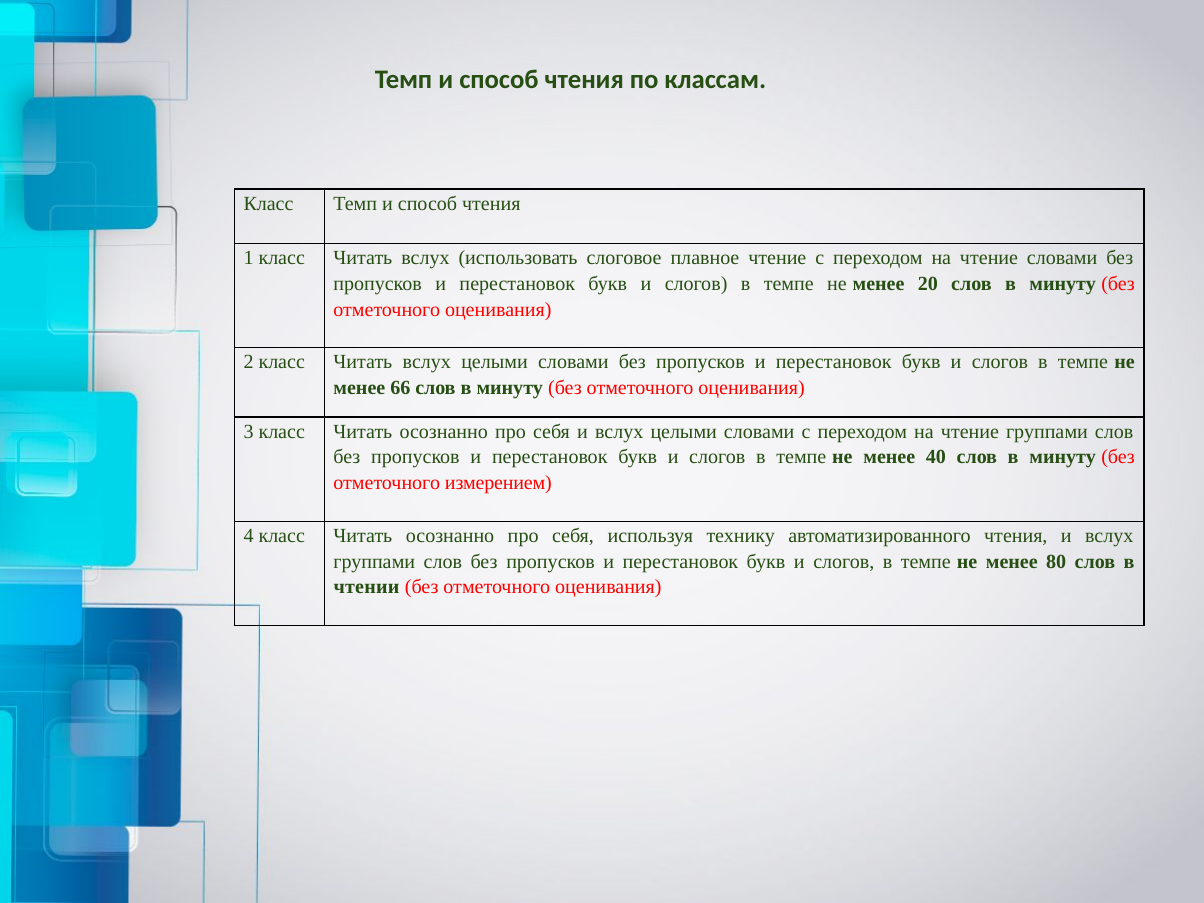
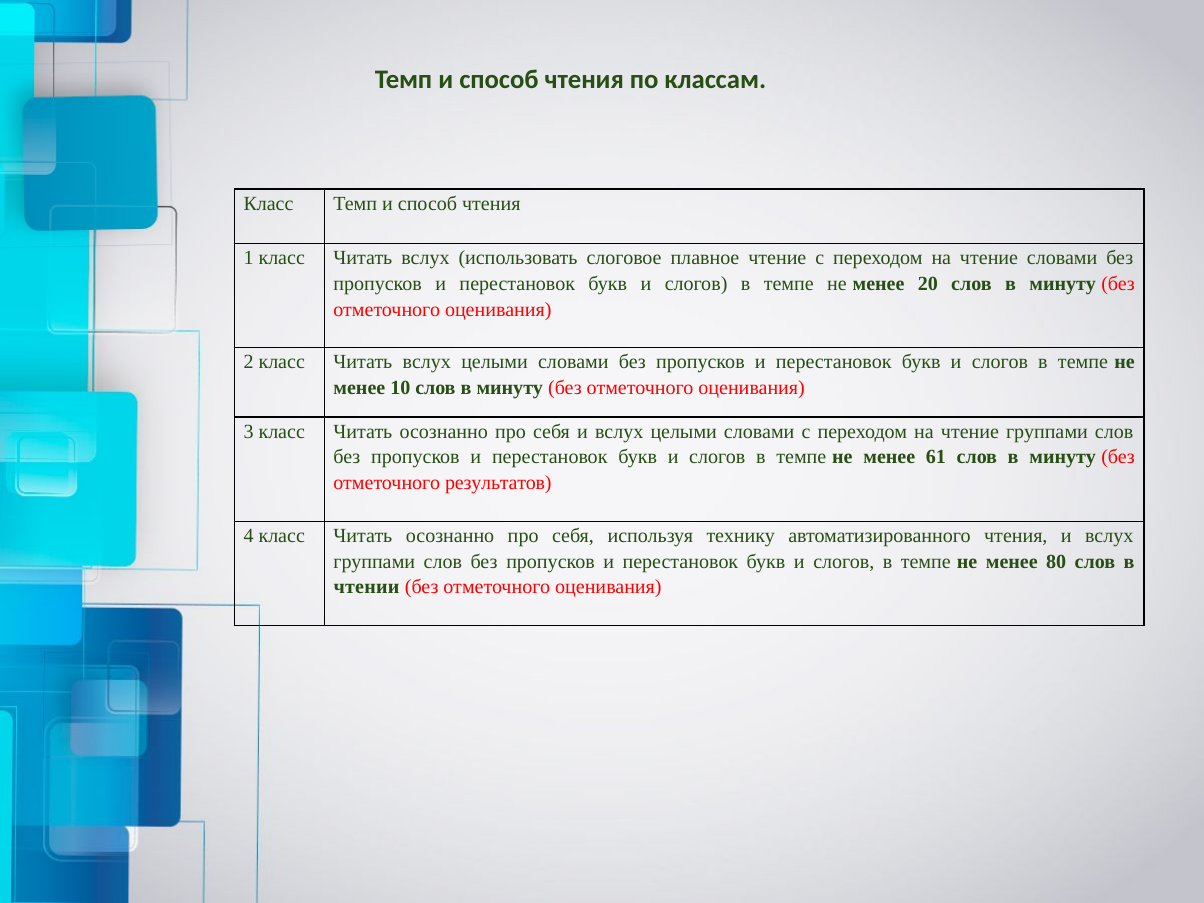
66: 66 -> 10 (400, 388)
40: 40 -> 61 (936, 457)
измерением: измерением -> результатов (498, 483)
